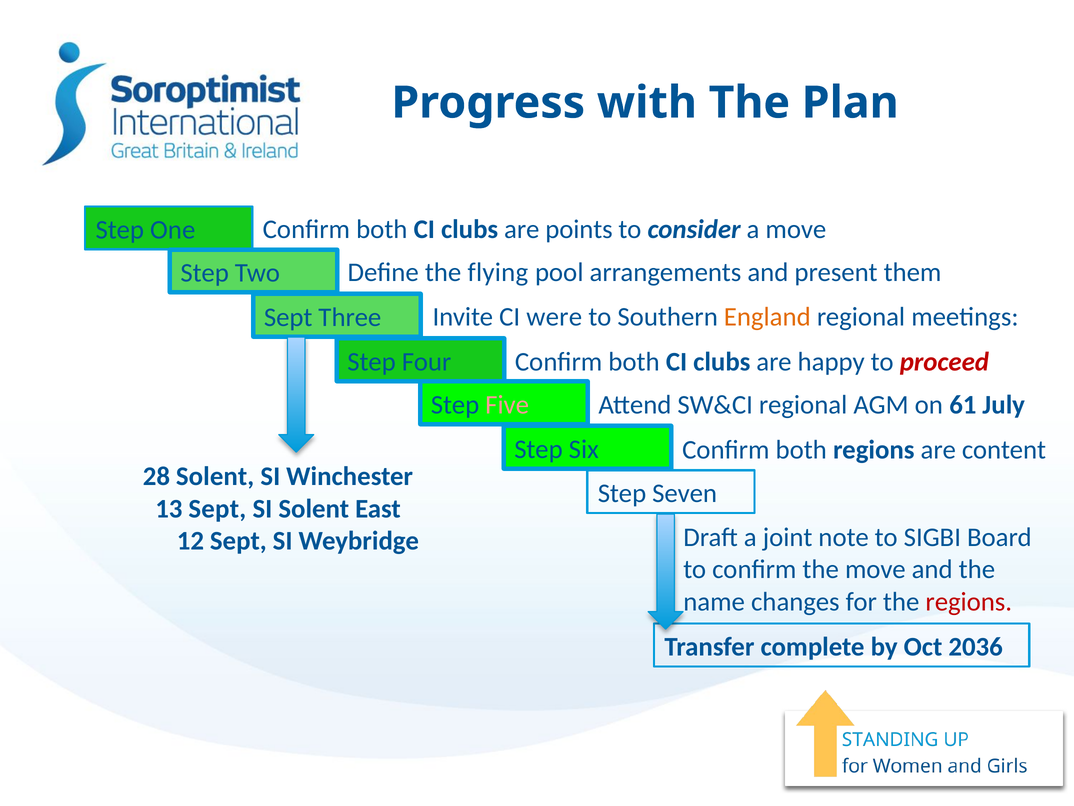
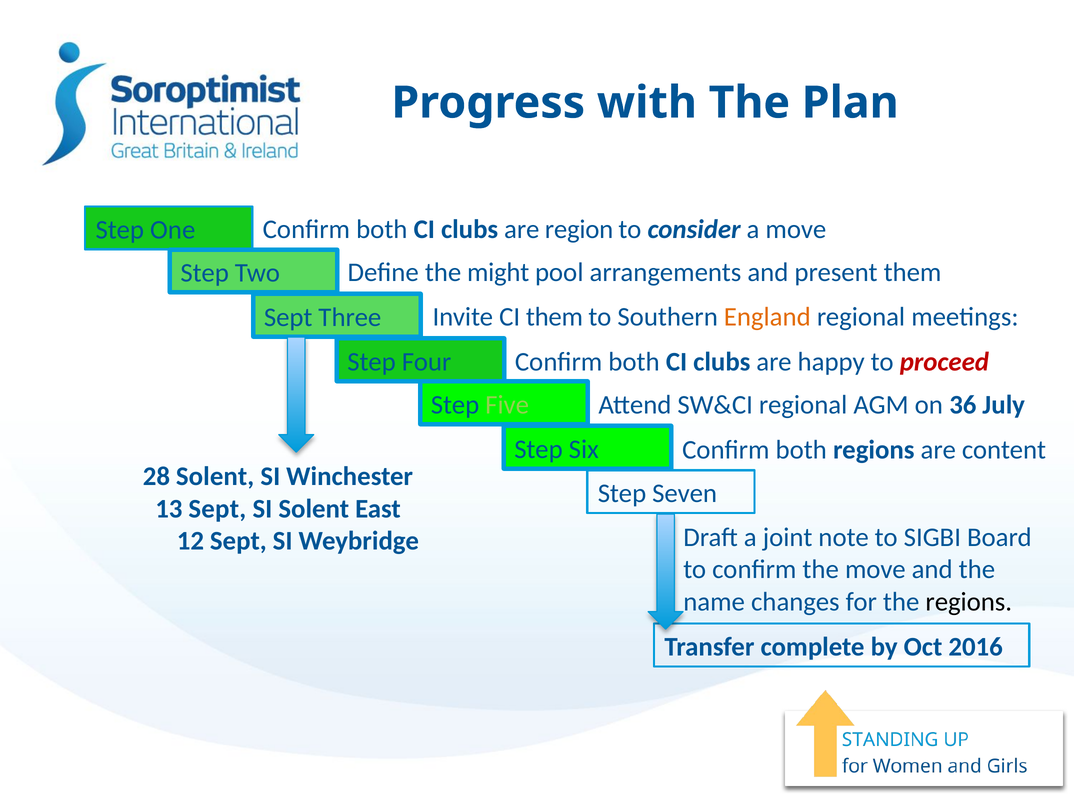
points: points -> region (579, 229)
flying: flying -> might (498, 272)
CI were: were -> them (554, 317)
Five colour: pink -> light green (507, 404)
61: 61 -> 36 (963, 405)
regions colour: red -> black (969, 601)
2036: 2036 -> 2016 (976, 646)
